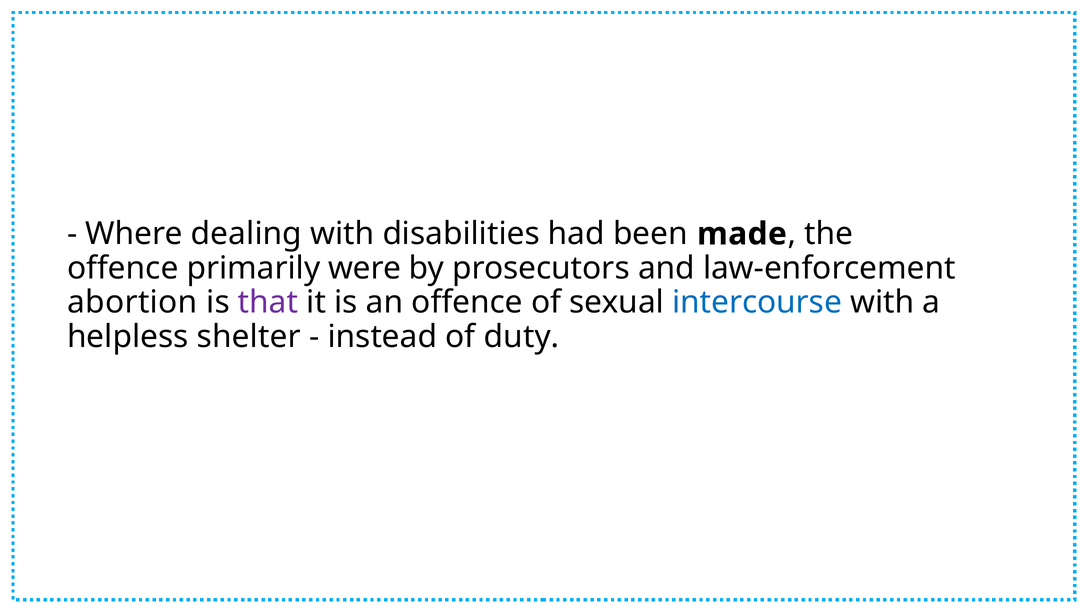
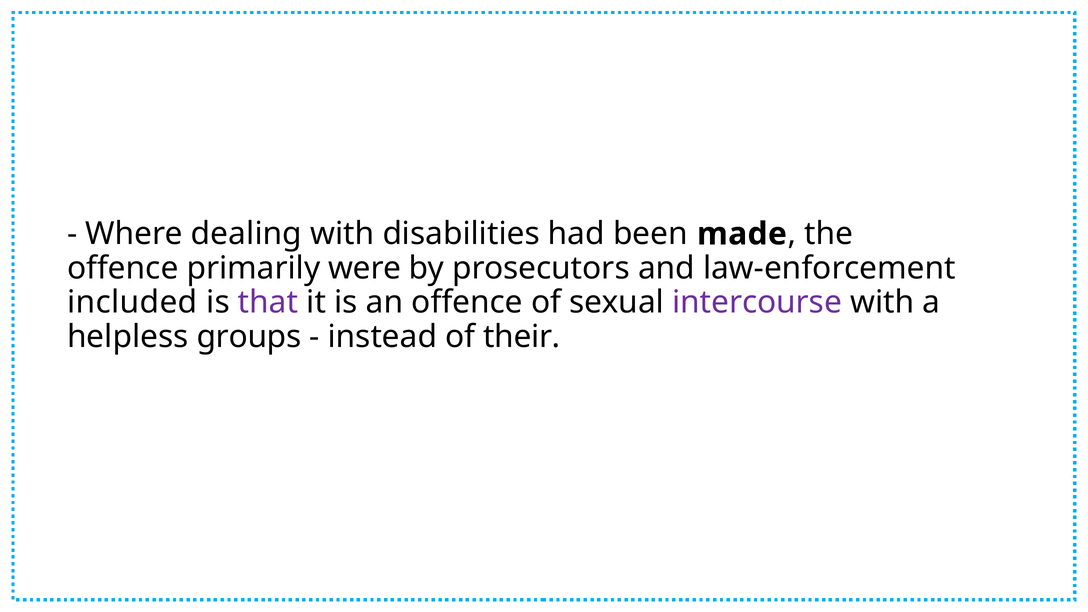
abortion: abortion -> included (132, 302)
intercourse colour: blue -> purple (757, 302)
shelter: shelter -> groups (249, 337)
duty: duty -> their (522, 337)
